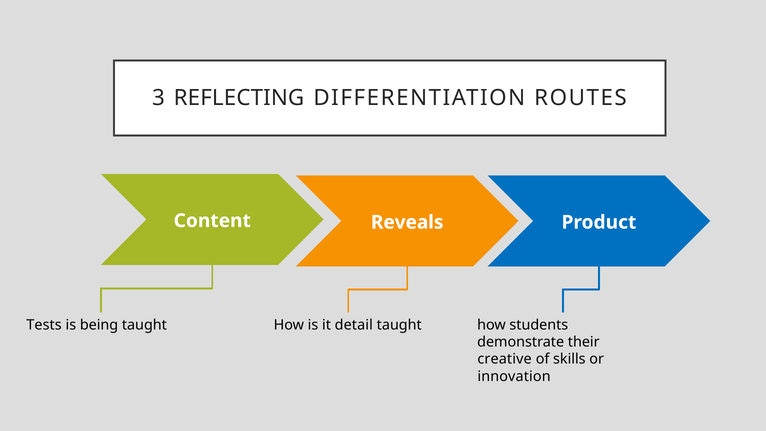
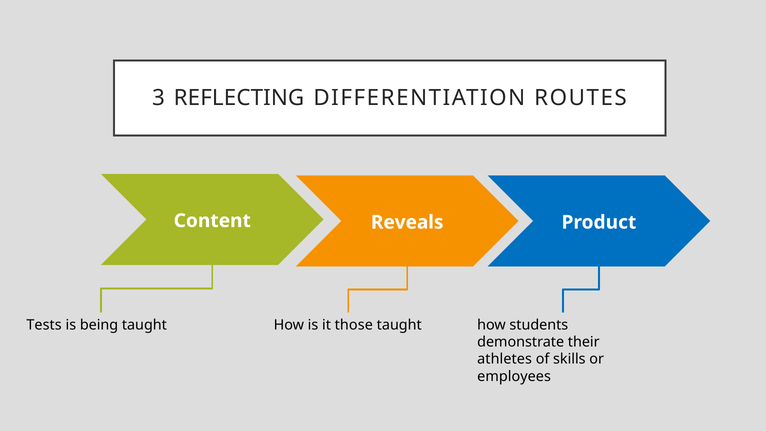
detail: detail -> those (354, 325)
creative: creative -> athletes (505, 359)
innovation: innovation -> employees (514, 376)
